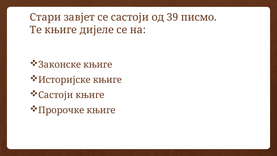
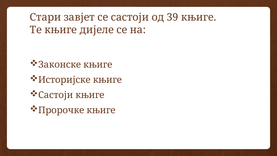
39 писмо: писмо -> књиге (199, 17)
